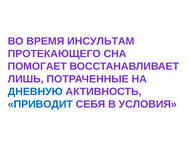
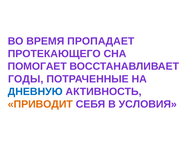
ИНСУЛЬТАМ: ИНСУЛЬТАМ -> ПРОПАДАЕТ (101, 41)
ЛИШЬ: ЛИШЬ -> ГОДЫ (26, 79)
ПРИВОДИТ colour: blue -> orange (40, 105)
